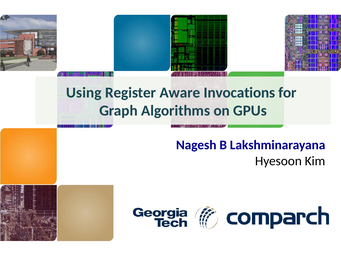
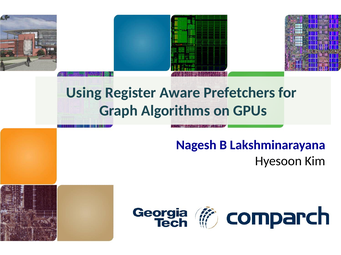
Invocations: Invocations -> Prefetchers (239, 93)
